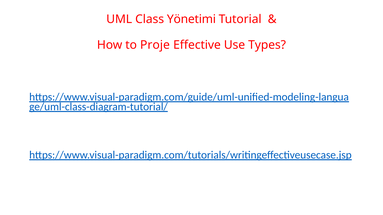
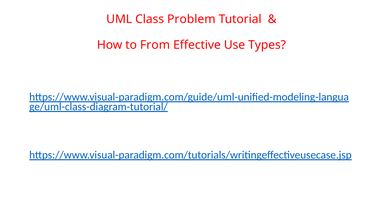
Yönetimi: Yönetimi -> Problem (191, 19)
Proje: Proje -> From (155, 45)
